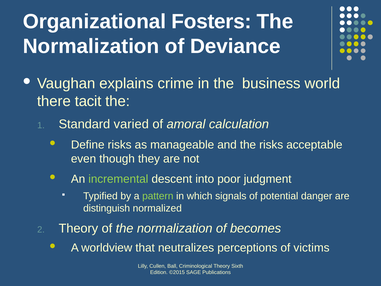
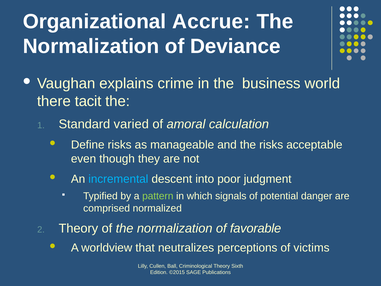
Fosters: Fosters -> Accrue (211, 21)
incremental colour: light green -> light blue (118, 179)
distinguish: distinguish -> comprised (107, 208)
becomes: becomes -> favorable (256, 228)
